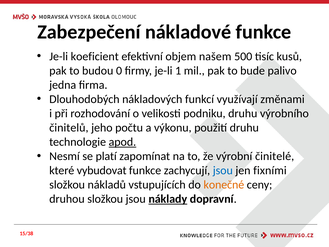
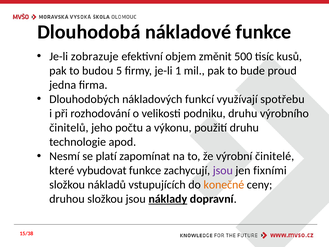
Zabezpečení: Zabezpečení -> Dlouhodobá (89, 32)
koeficient: koeficient -> zobrazuje (95, 56)
našem: našem -> změnit (215, 56)
0: 0 -> 5 (119, 71)
palivo: palivo -> proud (282, 71)
změnami: změnami -> spotřebu (282, 99)
apod underline: present -> none (122, 142)
jsou colour: blue -> purple (223, 170)
